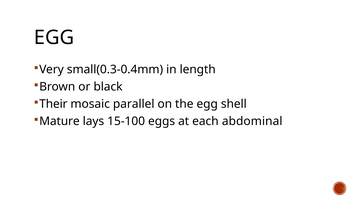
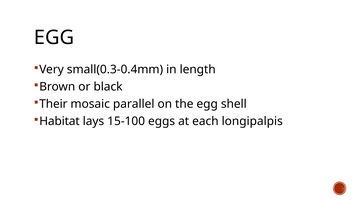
Mature: Mature -> Habitat (59, 121)
abdominal: abdominal -> longipalpis (252, 121)
